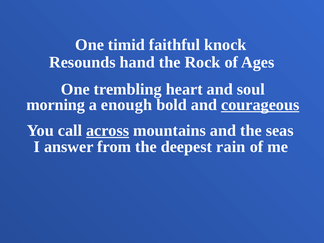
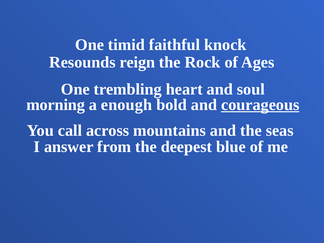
hand: hand -> reign (137, 62)
across underline: present -> none (108, 131)
rain: rain -> blue (231, 147)
